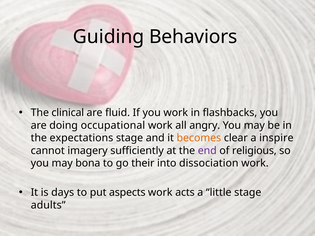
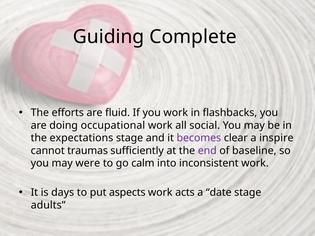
Behaviors: Behaviors -> Complete (193, 37)
clinical: clinical -> efforts (68, 113)
angry: angry -> social (205, 125)
becomes colour: orange -> purple (199, 138)
imagery: imagery -> traumas (88, 151)
religious: religious -> baseline (254, 151)
bona: bona -> were (88, 163)
their: their -> calm (143, 163)
dissociation: dissociation -> inconsistent (209, 163)
little: little -> date (219, 193)
